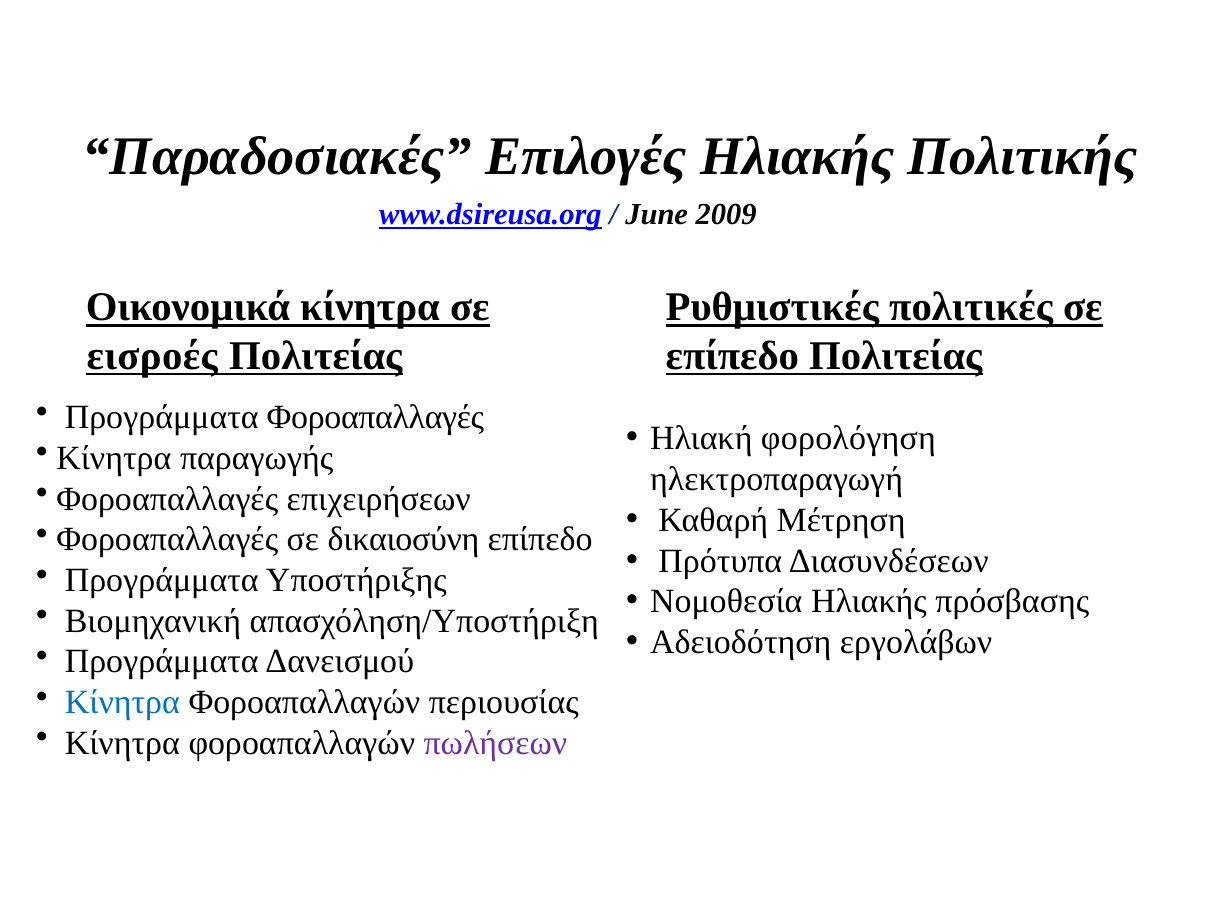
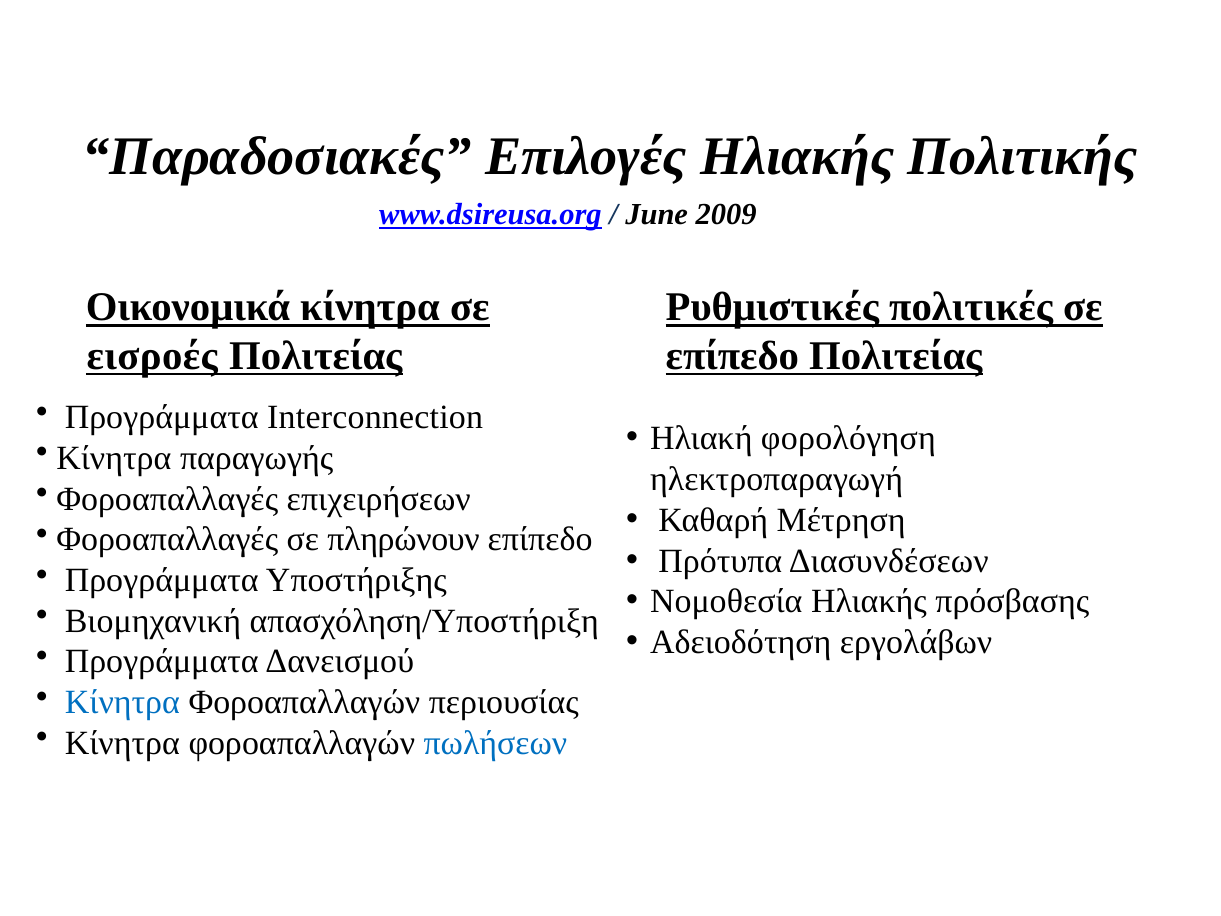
Προγράμματα Φοροαπαλλαγές: Φοροαπαλλαγές -> Interconnection (375, 417)
δικαιοσύνη: δικαιοσύνη -> πληρώνουν (404, 539)
πωλήσεων colour: purple -> blue (495, 743)
